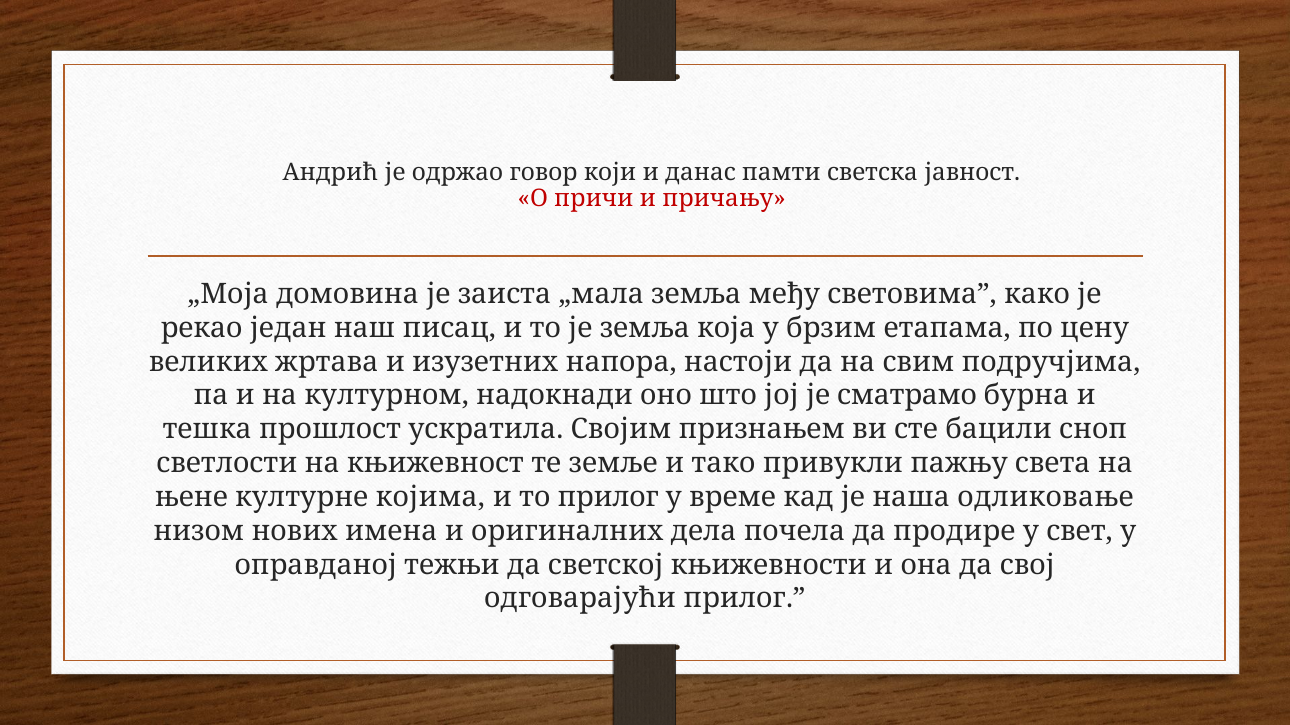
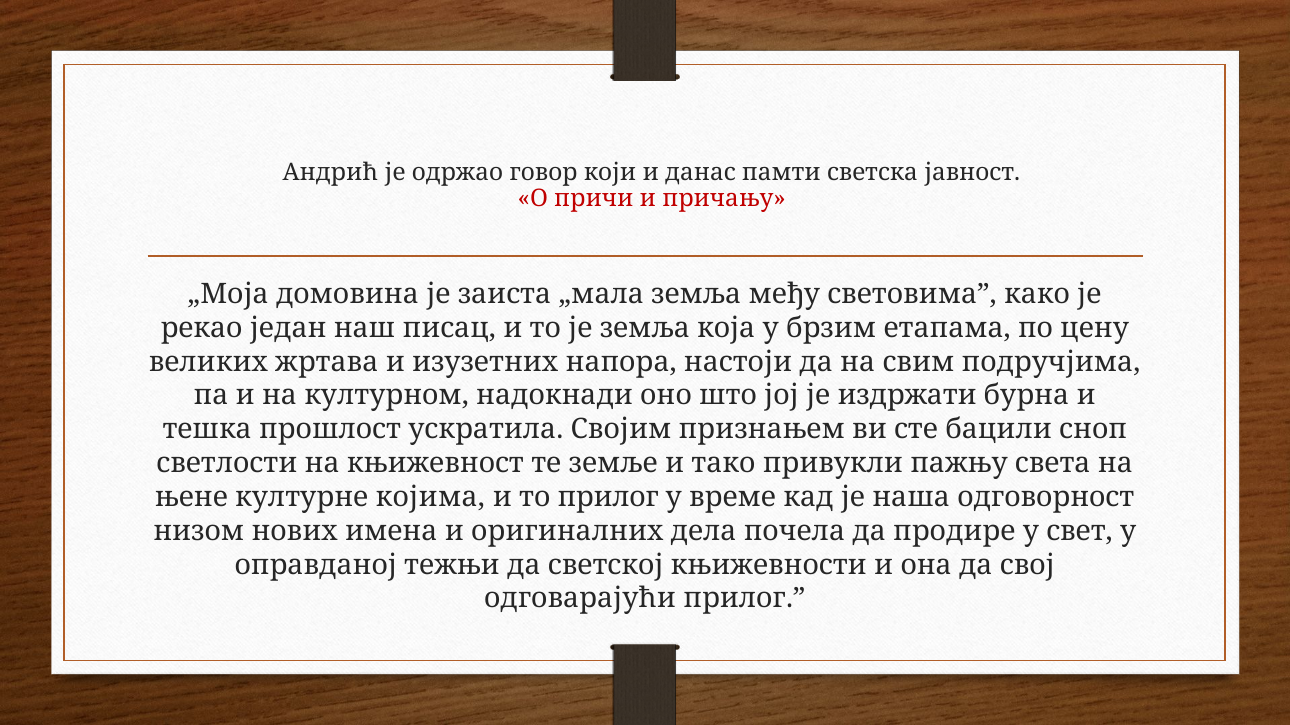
сматрамо: сматрамо -> издржати (907, 396)
одликовање: одликовање -> одговорност (1046, 497)
